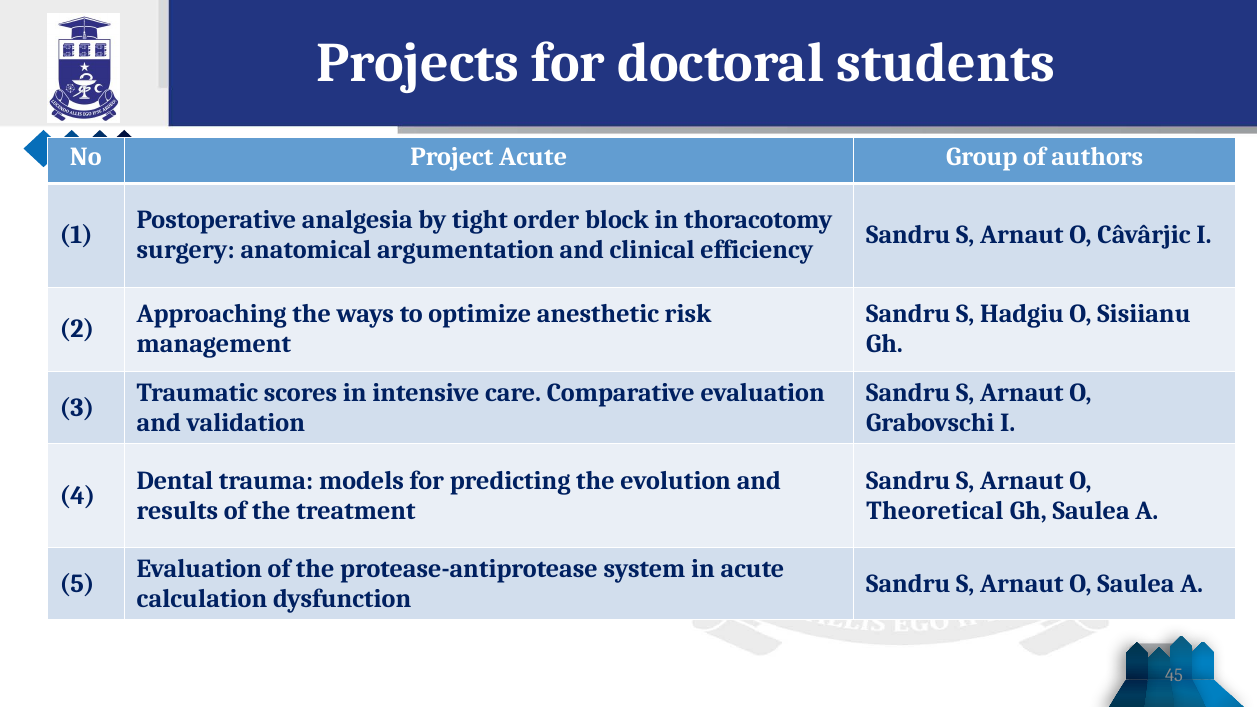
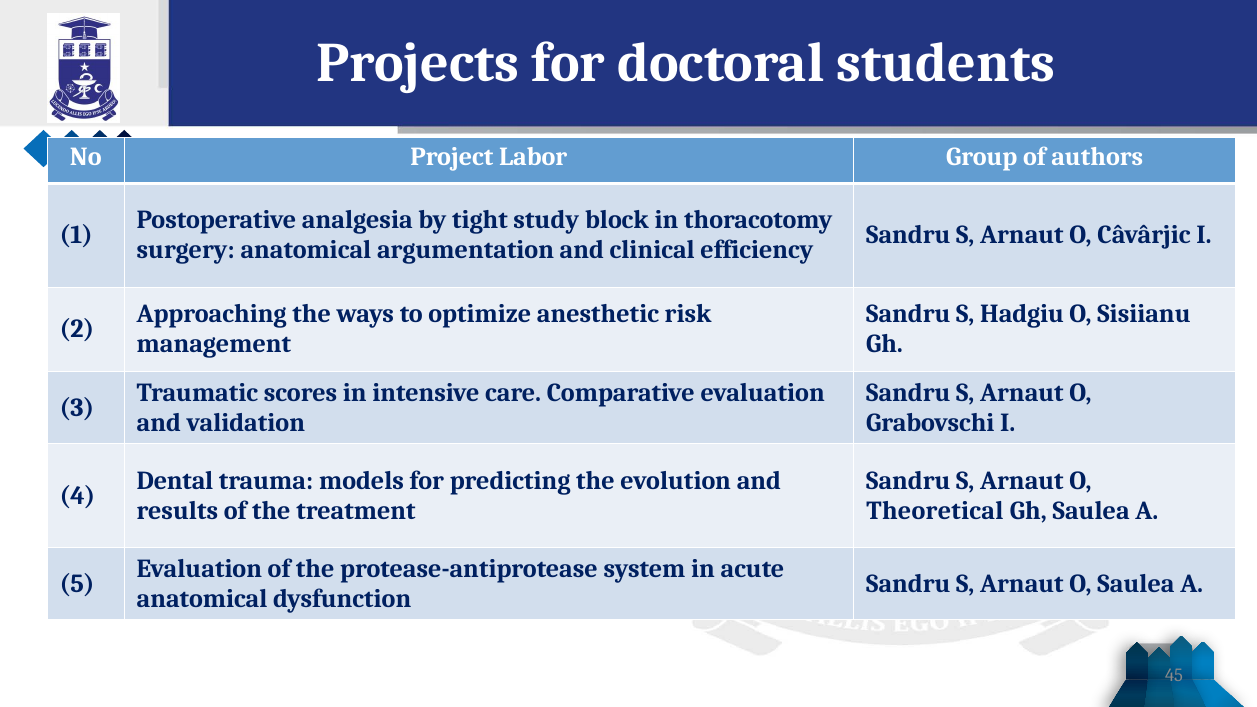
Project Acute: Acute -> Labor (533, 157)
order: order -> study (546, 220)
calculation: calculation -> anatomical (202, 599)
